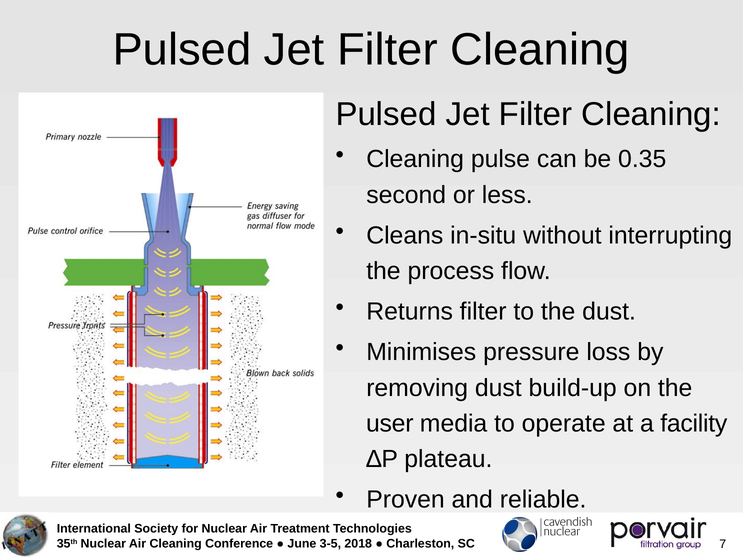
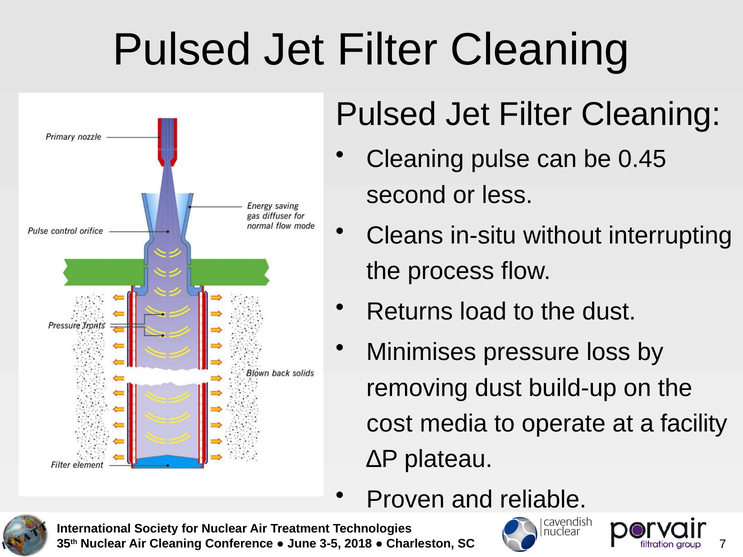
0.35: 0.35 -> 0.45 (642, 159)
Returns filter: filter -> load (483, 312)
user: user -> cost (390, 424)
